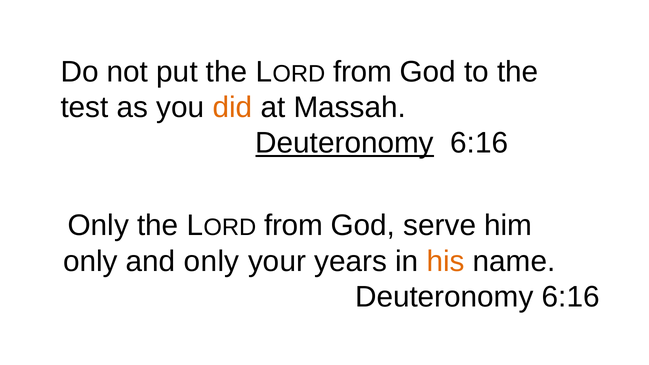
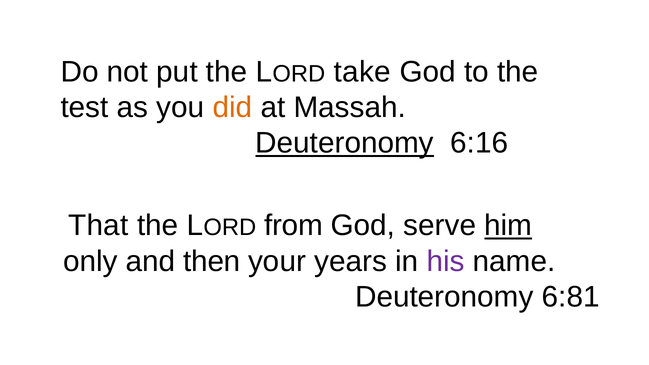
from: from -> take (362, 72)
Only: Only -> That (98, 226)
him underline: none -> present (508, 226)
and only: only -> then (212, 261)
his colour: orange -> purple (446, 261)
6:16: 6:16 -> 6:81 (571, 297)
